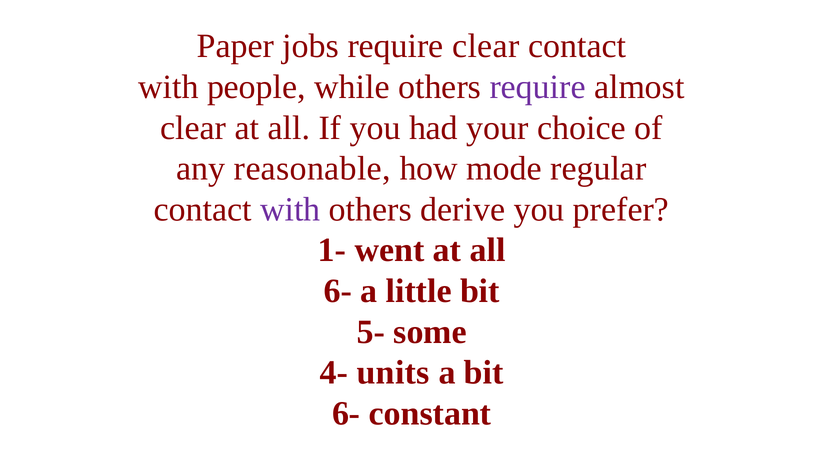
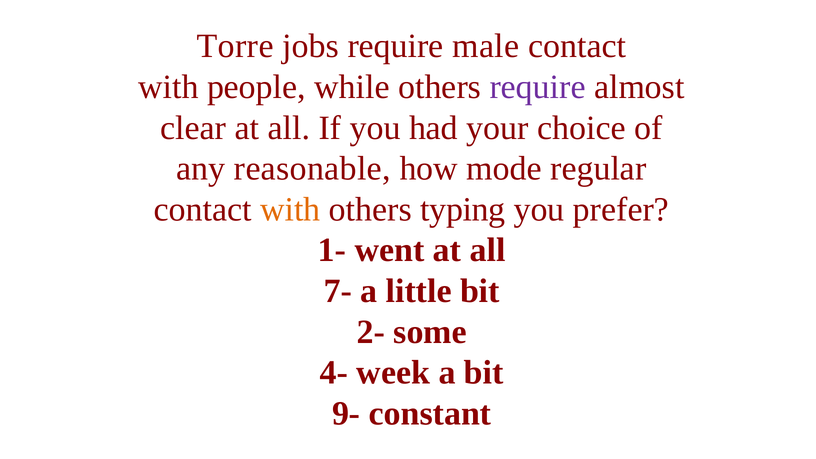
Paper: Paper -> Torre (235, 46)
require clear: clear -> male (486, 46)
with colour: purple -> orange (290, 209)
derive: derive -> typing (463, 209)
6-: 6- -> 7- (338, 291)
5-: 5- -> 2- (371, 332)
units: units -> week (393, 373)
6-: 6- -> 9- (346, 413)
